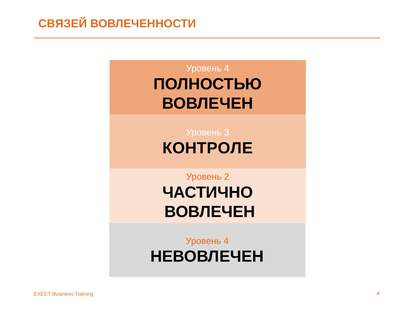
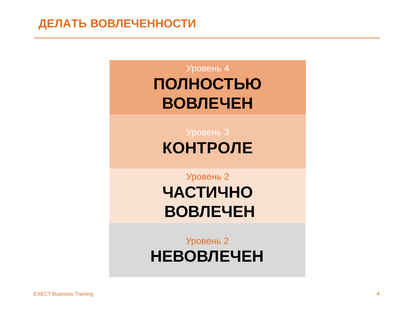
СВЯЗЕЙ: СВЯЗЕЙ -> ДЕЛАТЬ (63, 24)
4: 4 -> 2 (226, 241)
